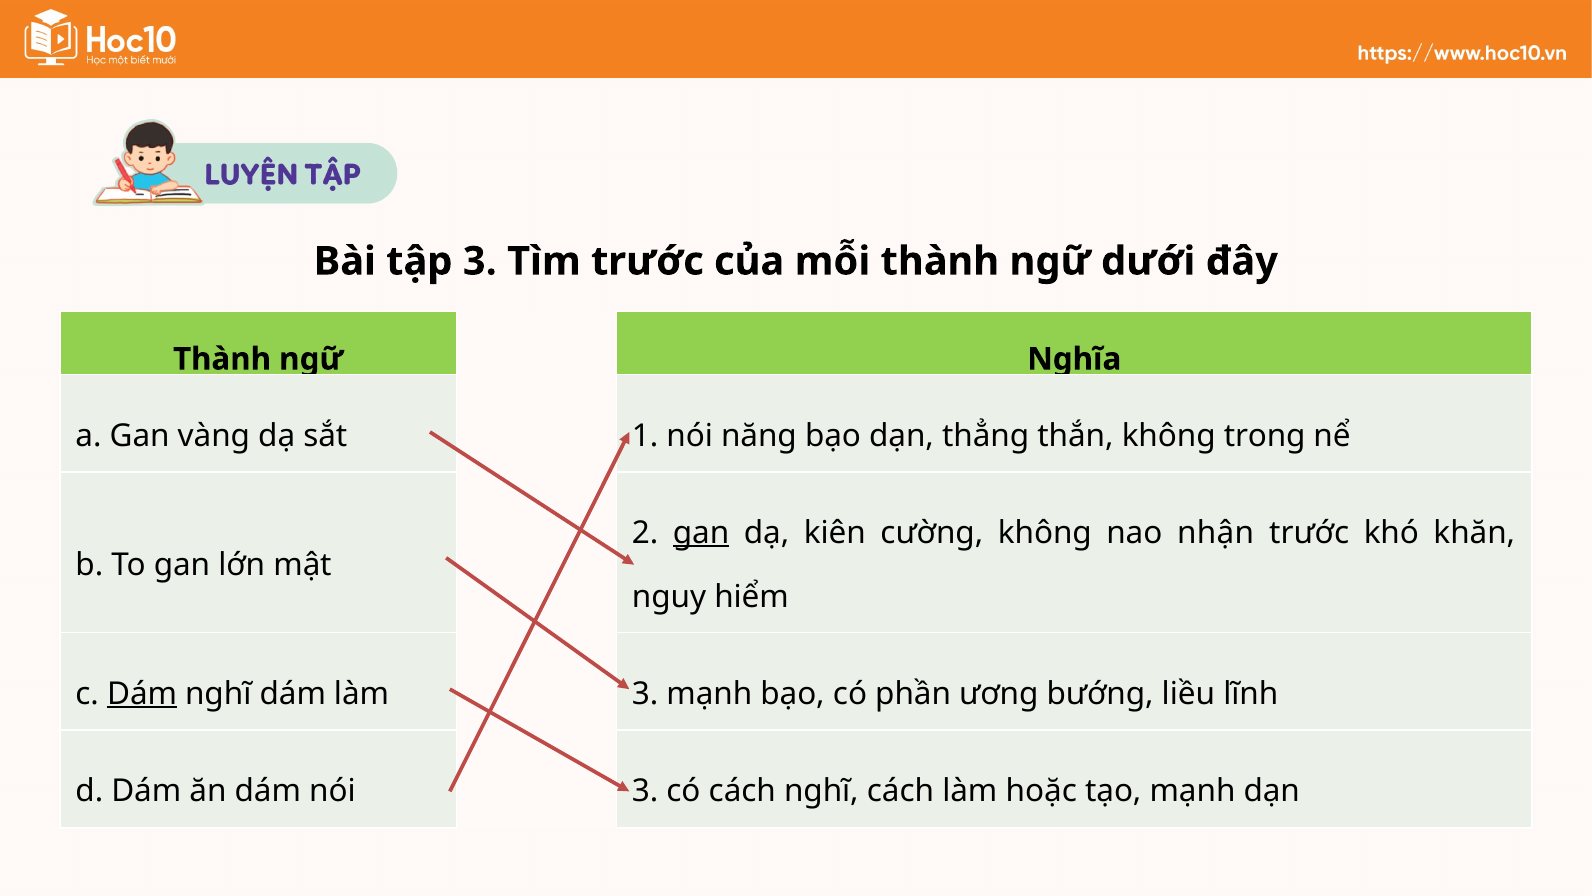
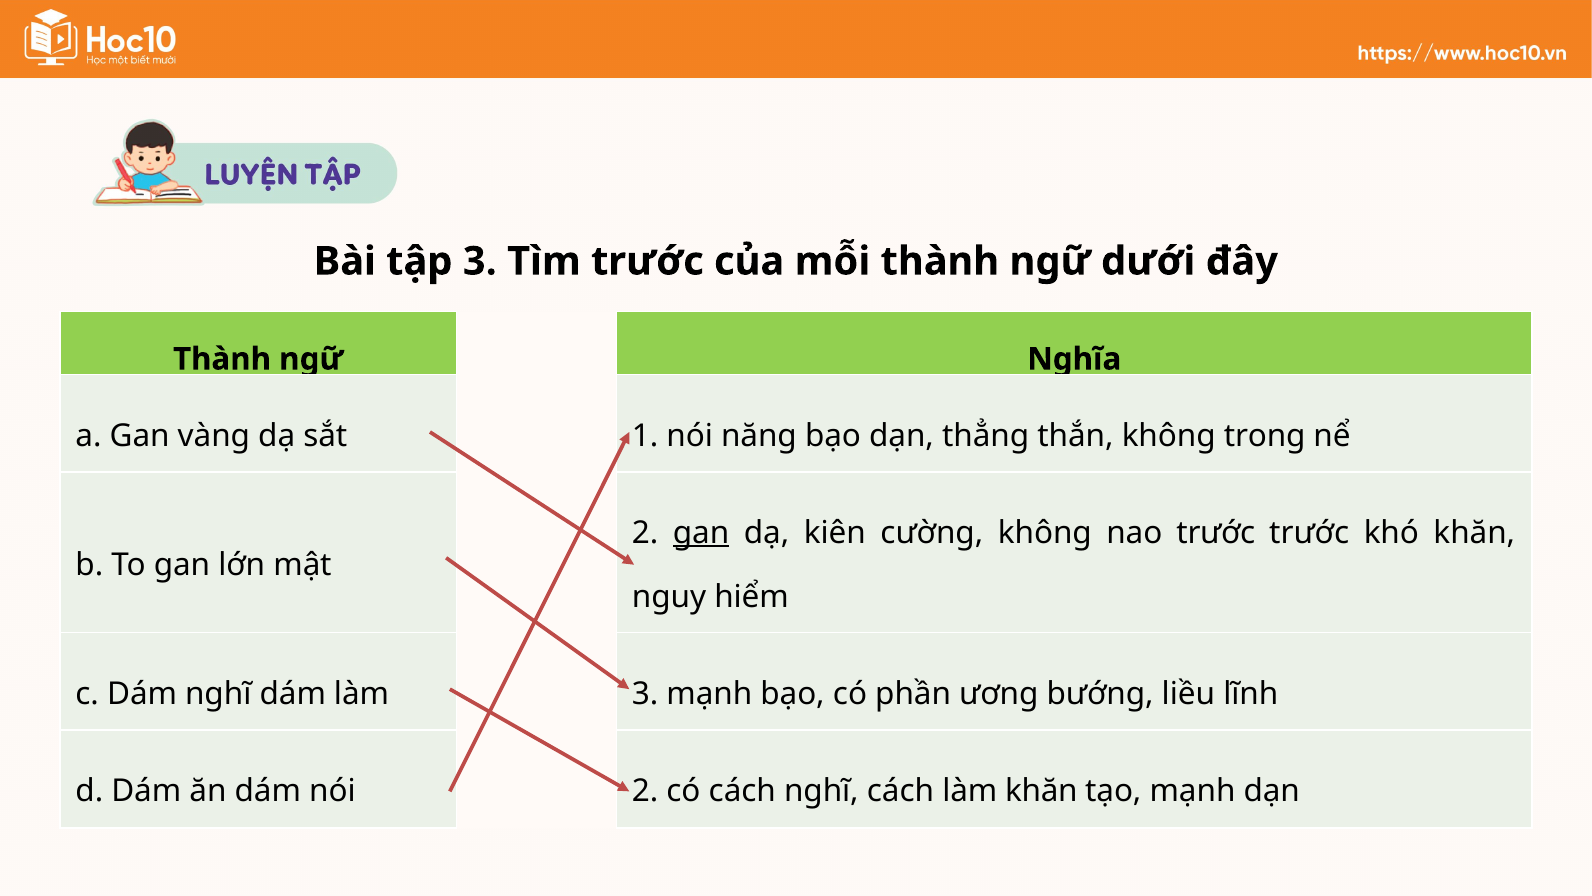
nao nhận: nhận -> trước (1216, 532)
Dám underline: present -> none (142, 693)
nói 3: 3 -> 2 (645, 791)
làm hoặc: hoặc -> khăn (1041, 791)
